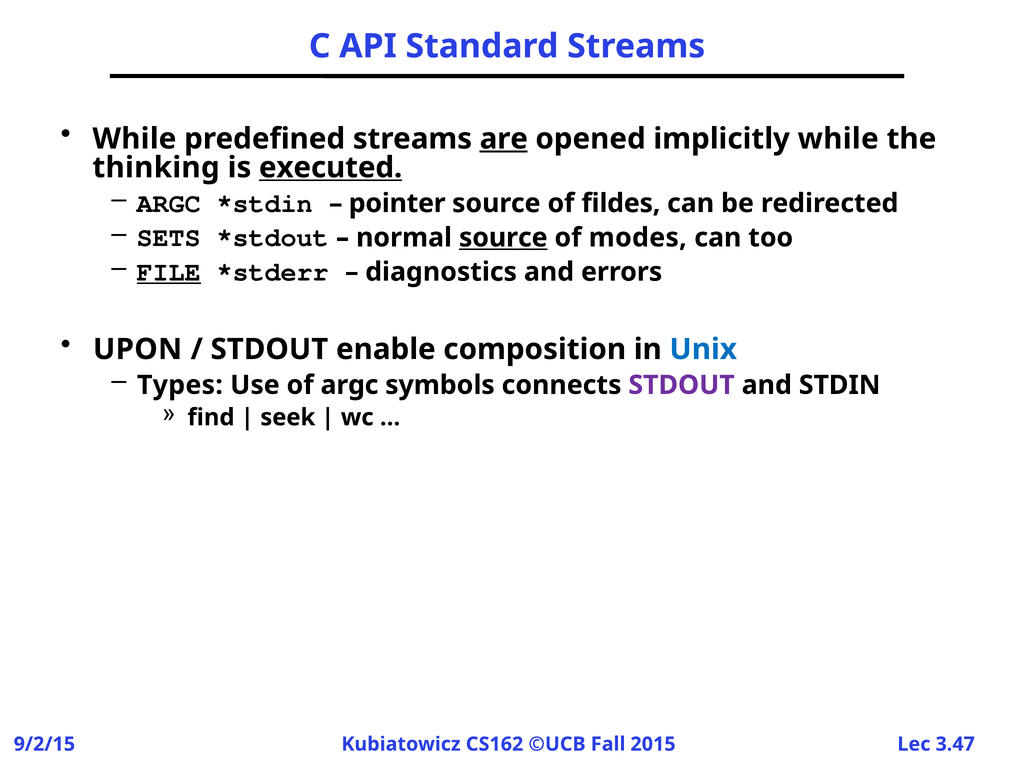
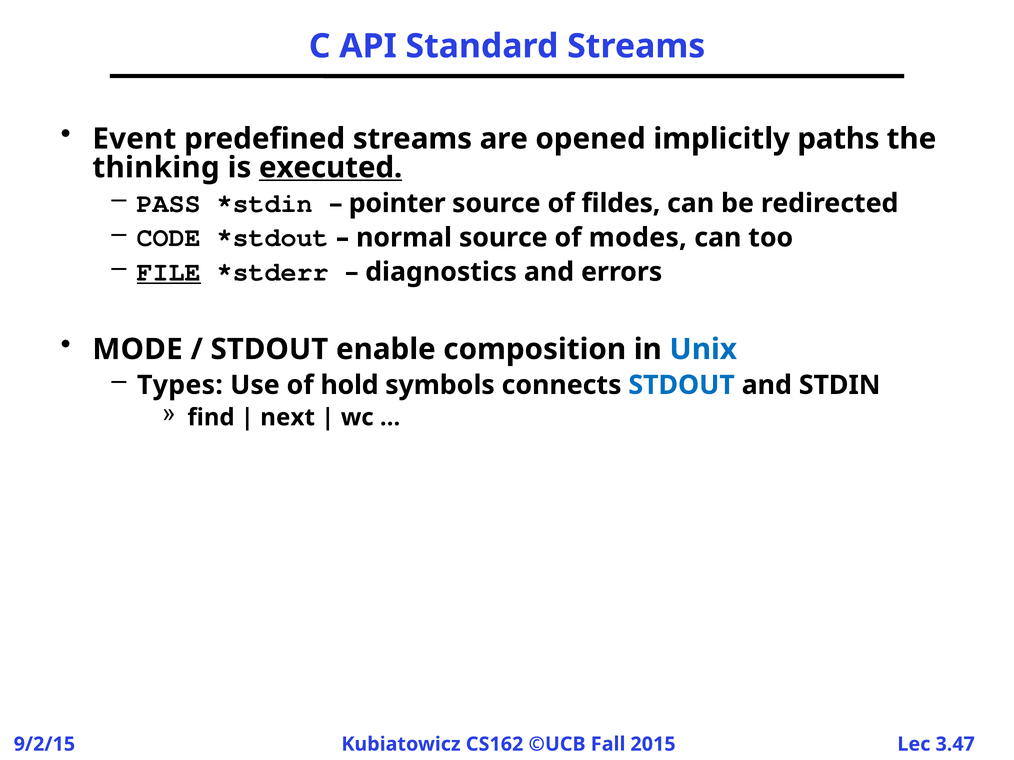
While: While -> Event (134, 139)
are underline: present -> none (504, 139)
implicitly while: while -> paths (838, 139)
ARGC: ARGC -> PASS (169, 203)
SETS: SETS -> CODE (169, 238)
source underline: present -> none (503, 238)
UPON: UPON -> MODE (138, 349)
of argc: argc -> hold (350, 385)
STDOUT colour: purple -> blue (682, 385)
seek: seek -> next (288, 418)
